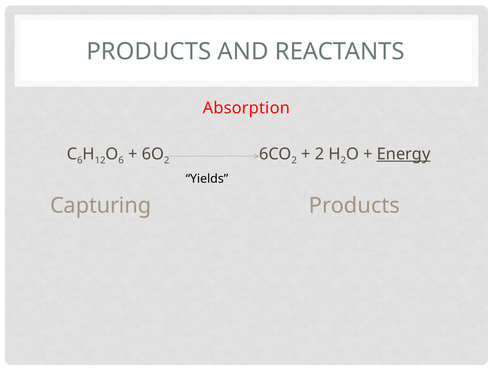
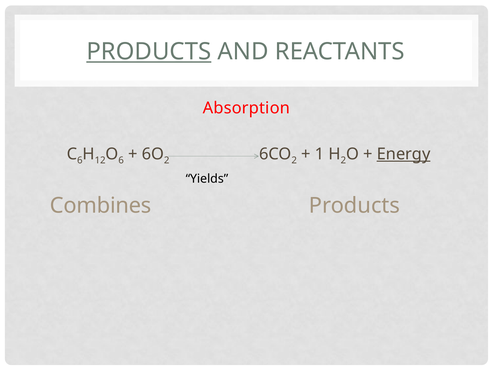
PRODUCTS underline: none -> present (149, 52)
2: 2 -> 1 (319, 154)
Capturing: Capturing -> Combines (101, 206)
